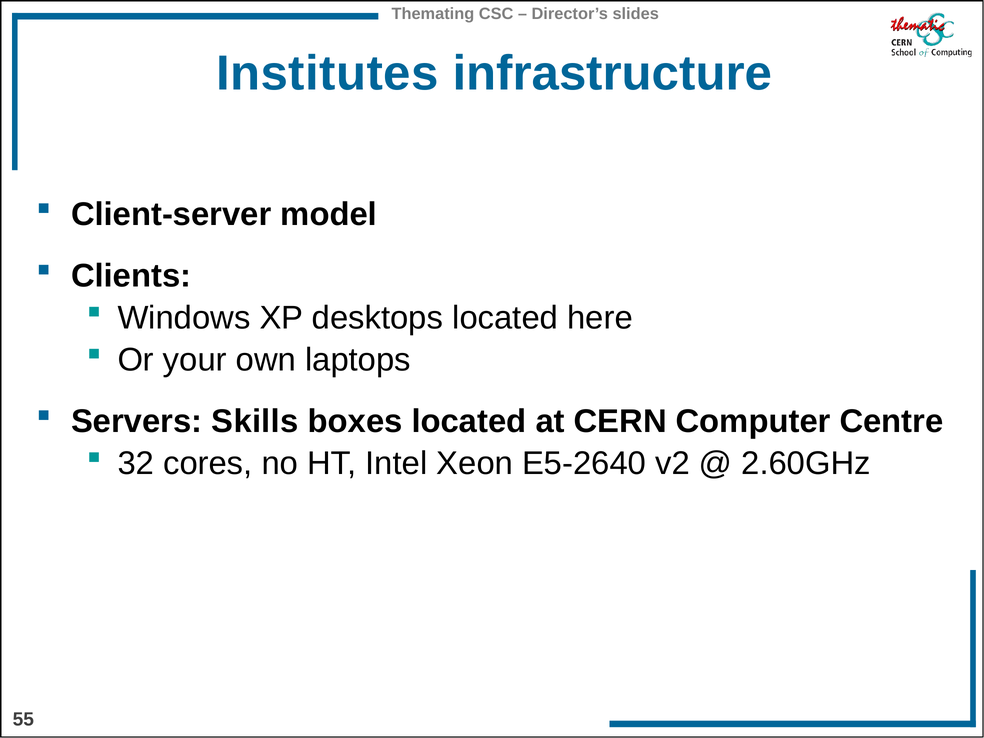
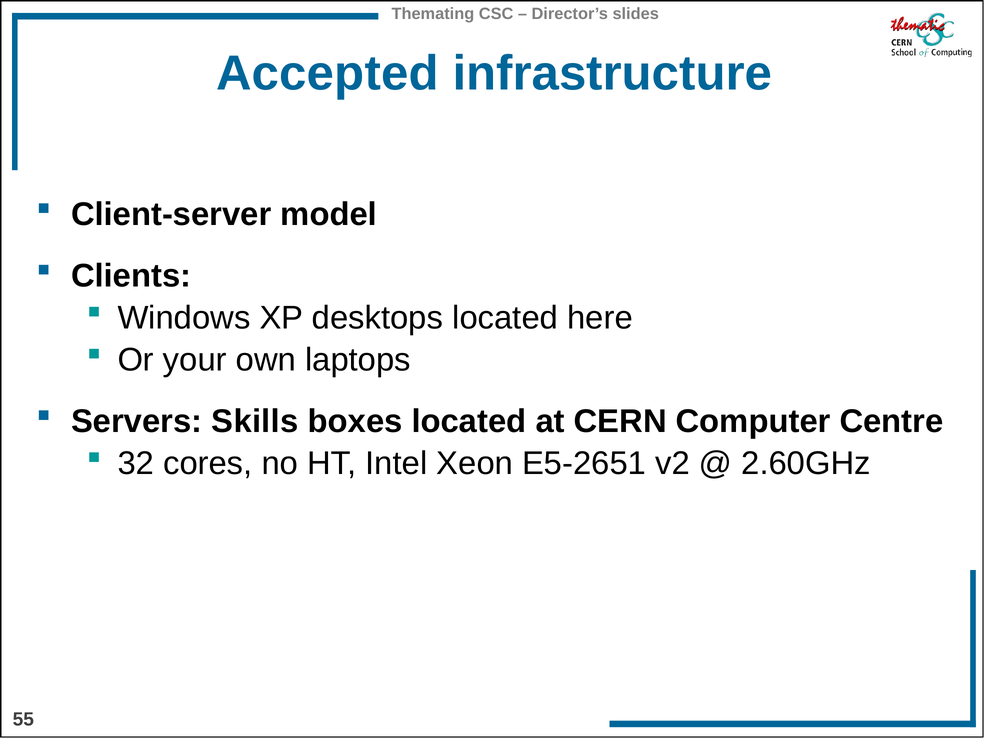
Institutes: Institutes -> Accepted (327, 74)
E5-2640: E5-2640 -> E5-2651 (584, 463)
